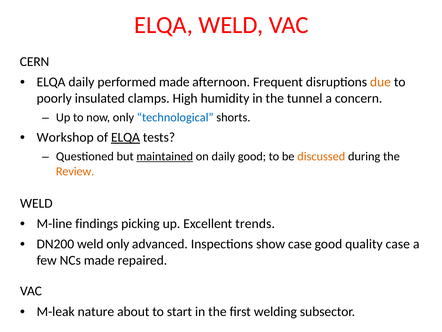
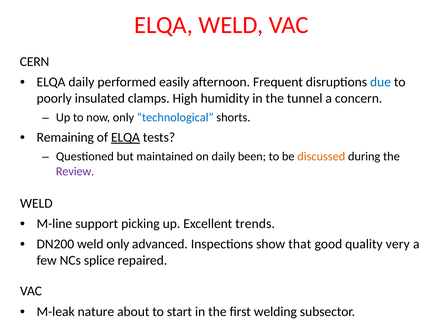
performed made: made -> easily (174, 82)
due colour: orange -> blue (381, 82)
Workshop: Workshop -> Remaining (65, 137)
maintained underline: present -> none (165, 156)
daily good: good -> been (252, 156)
Review colour: orange -> purple (75, 171)
findings: findings -> support (97, 223)
show case: case -> that (300, 244)
quality case: case -> very (398, 244)
NCs made: made -> splice (99, 260)
